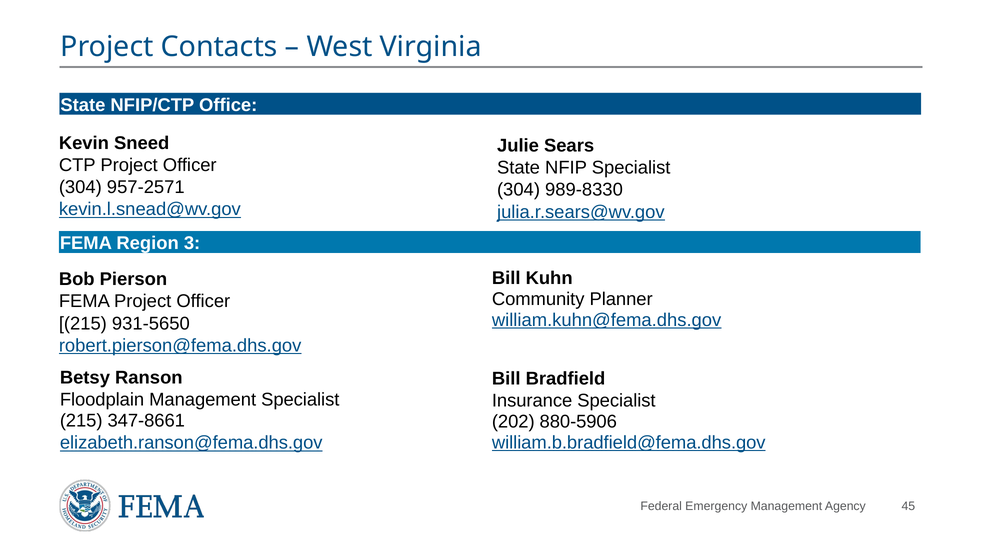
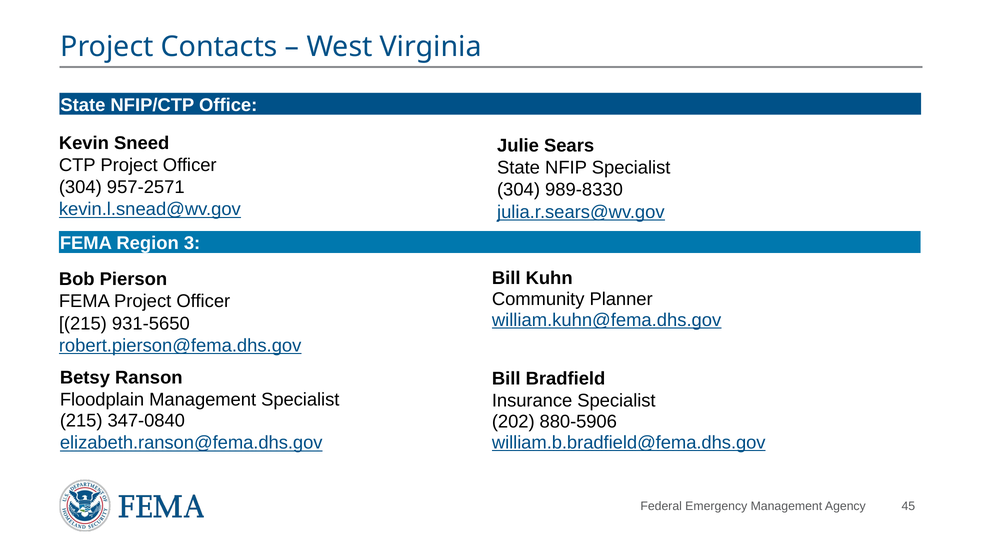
347-8661: 347-8661 -> 347-0840 (146, 421)
